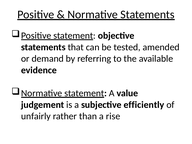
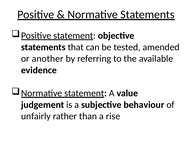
demand: demand -> another (48, 59)
efficiently: efficiently -> behaviour (144, 105)
